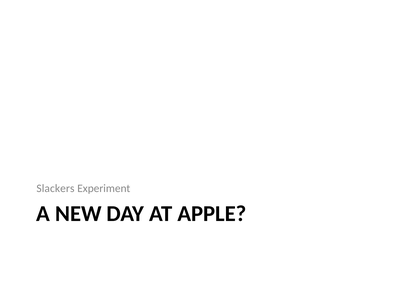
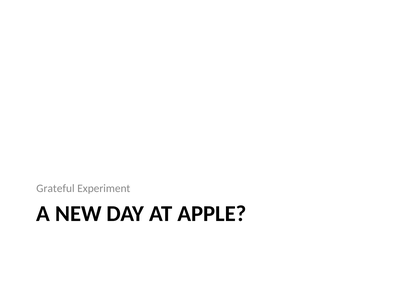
Slackers: Slackers -> Grateful (55, 189)
